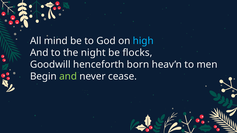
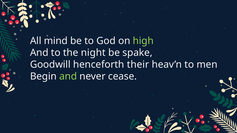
high colour: light blue -> light green (143, 41)
flocks: flocks -> spake (137, 53)
born: born -> their (138, 65)
